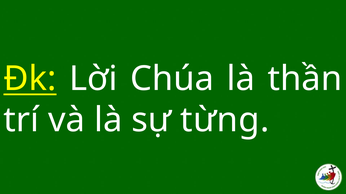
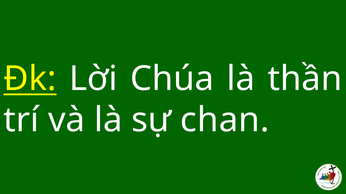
từng: từng -> chan (225, 120)
